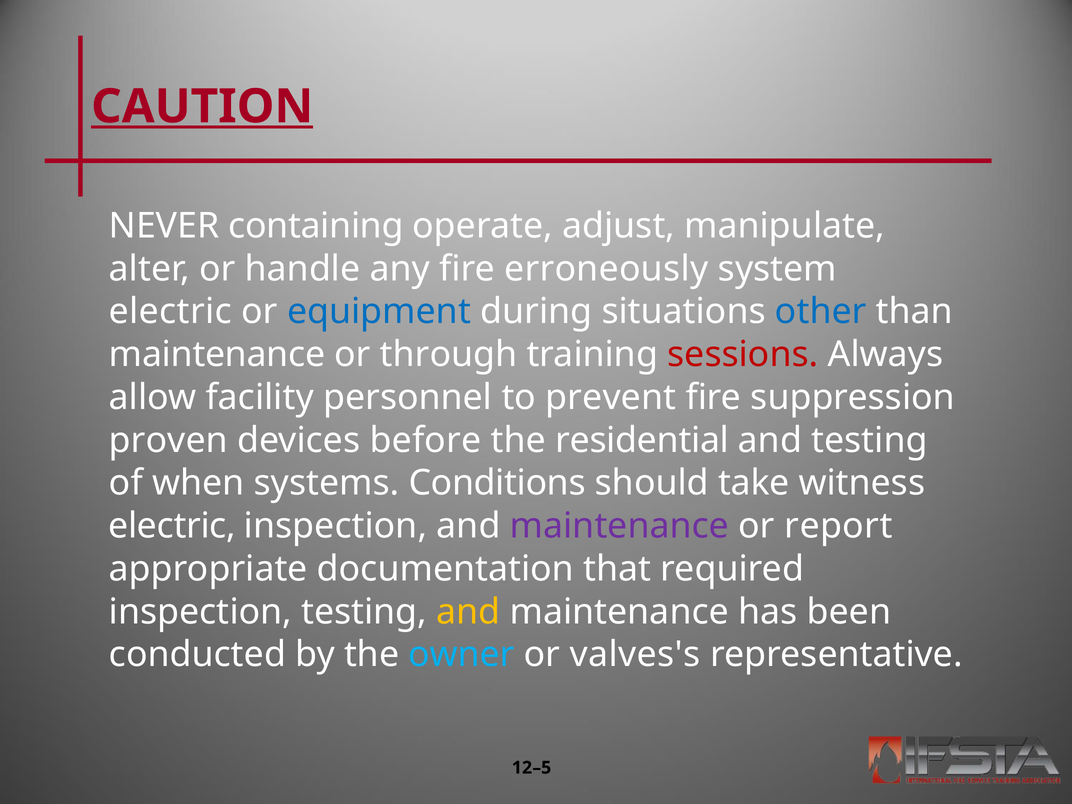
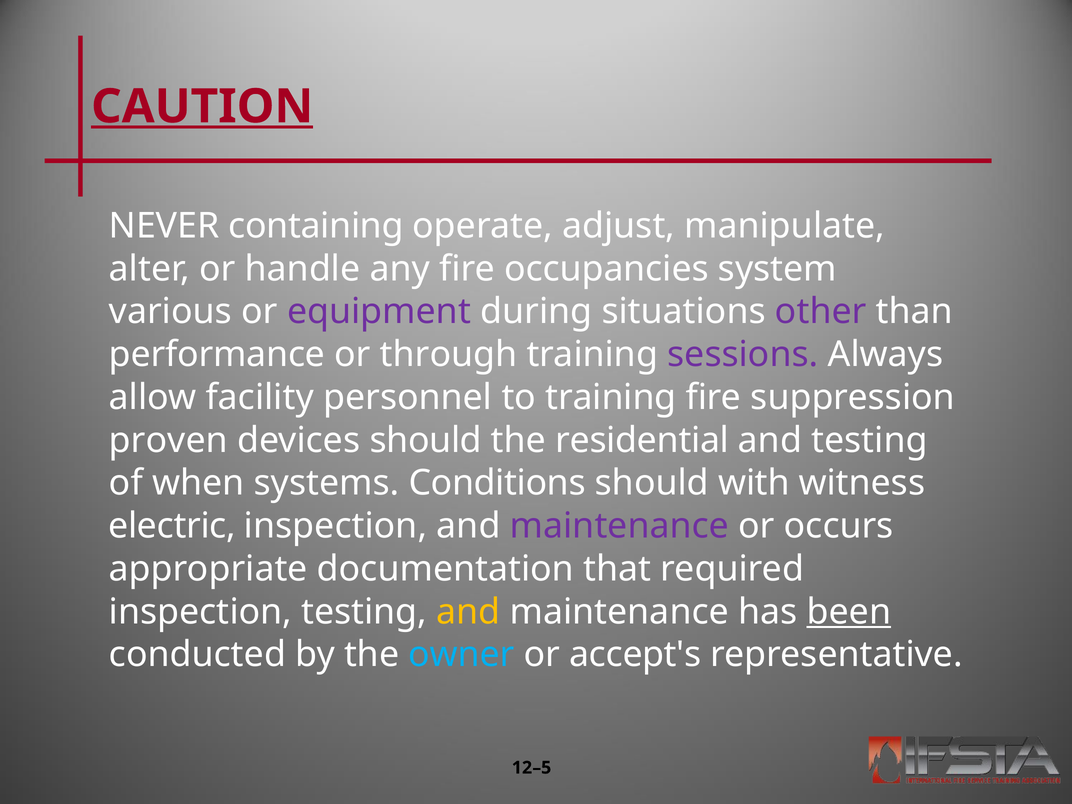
erroneously: erroneously -> occupancies (606, 269)
electric: electric -> various (170, 312)
equipment colour: blue -> purple (379, 312)
other colour: blue -> purple (821, 312)
maintenance: maintenance -> performance (217, 354)
sessions colour: red -> purple (743, 354)
to prevent: prevent -> training (611, 397)
devices before: before -> should (426, 440)
take: take -> with (754, 483)
report: report -> occurs (839, 526)
been underline: none -> present (849, 612)
valves's: valves's -> accept's (635, 655)
